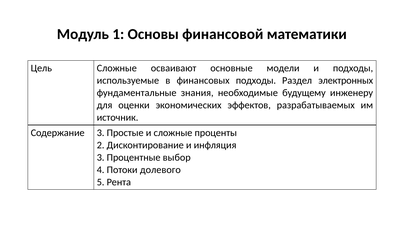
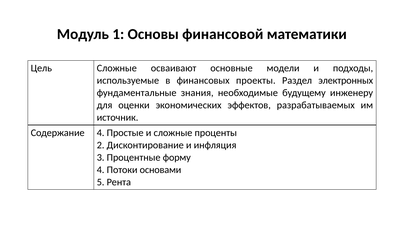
финансовых подходы: подходы -> проекты (256, 81)
Содержание 3: 3 -> 4 (101, 133)
выбор: выбор -> форму (177, 158)
долевого: долевого -> основами (160, 170)
